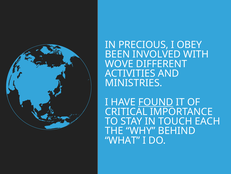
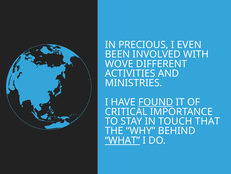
OBEY: OBEY -> EVEN (189, 45)
EACH: EACH -> THAT (207, 121)
WHAT underline: none -> present (122, 140)
